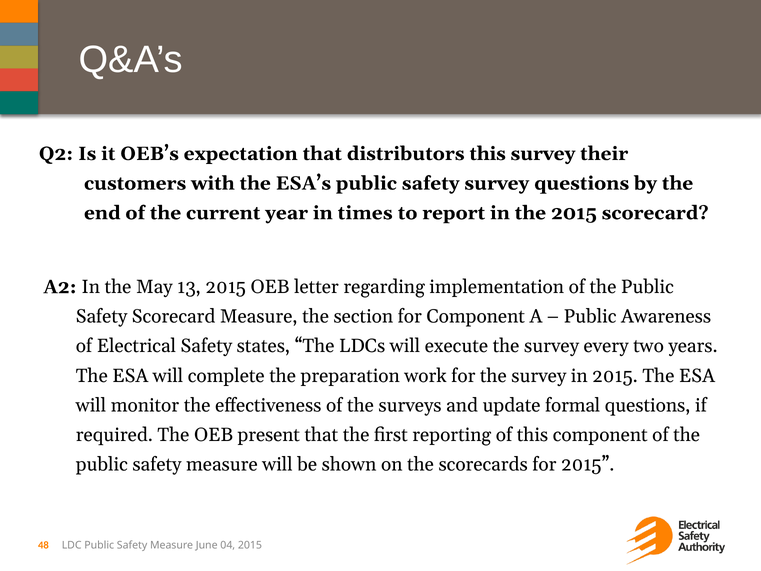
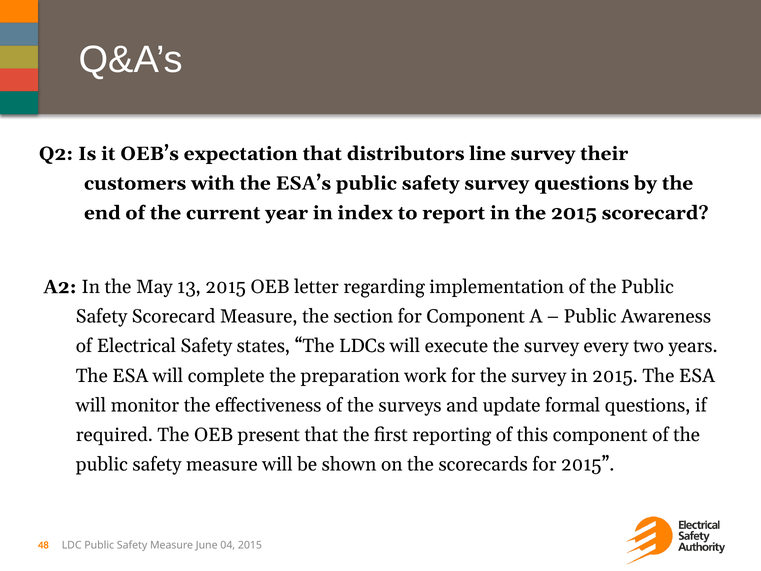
distributors this: this -> line (488, 154)
times: times -> index (365, 213)
